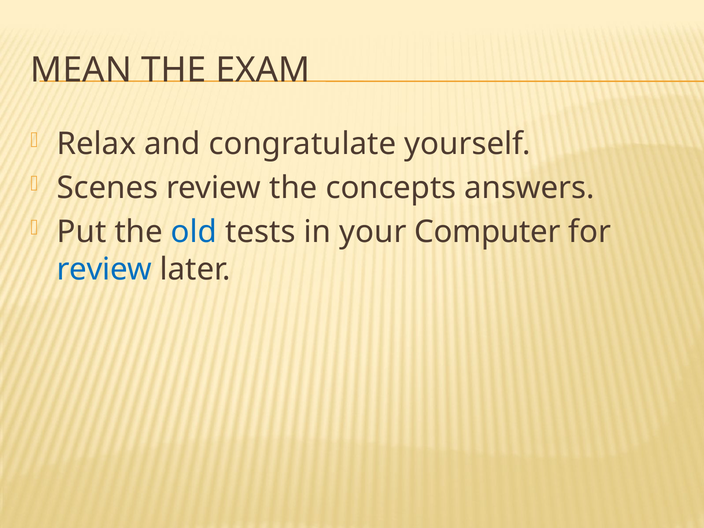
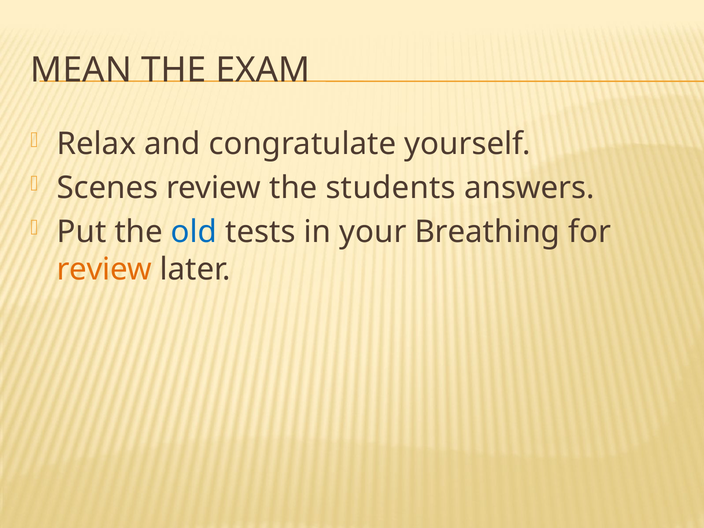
concepts: concepts -> students (391, 188)
Computer: Computer -> Breathing (487, 232)
review colour: blue -> orange (104, 269)
